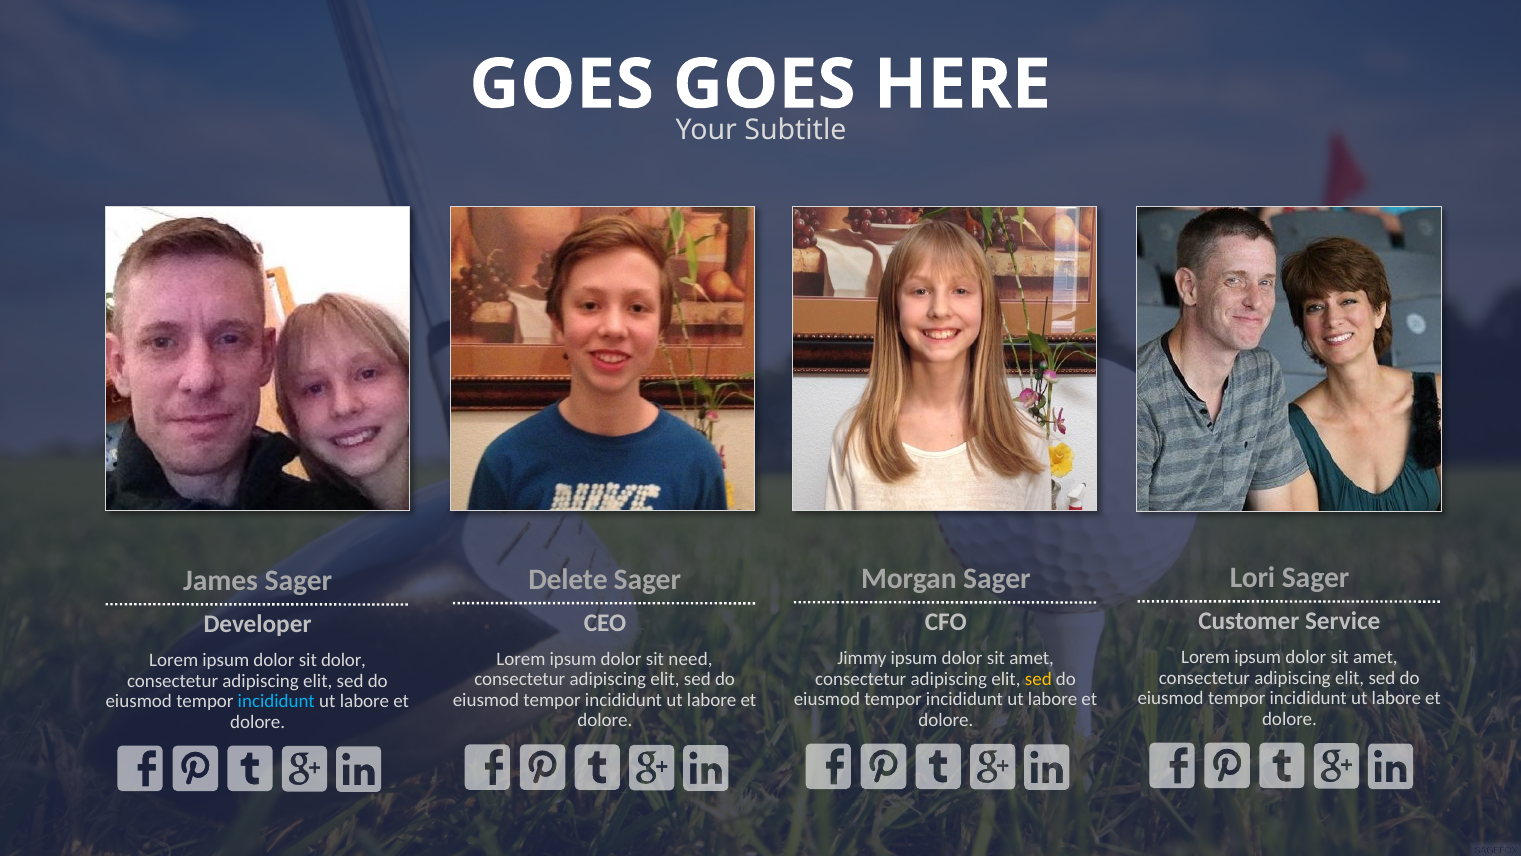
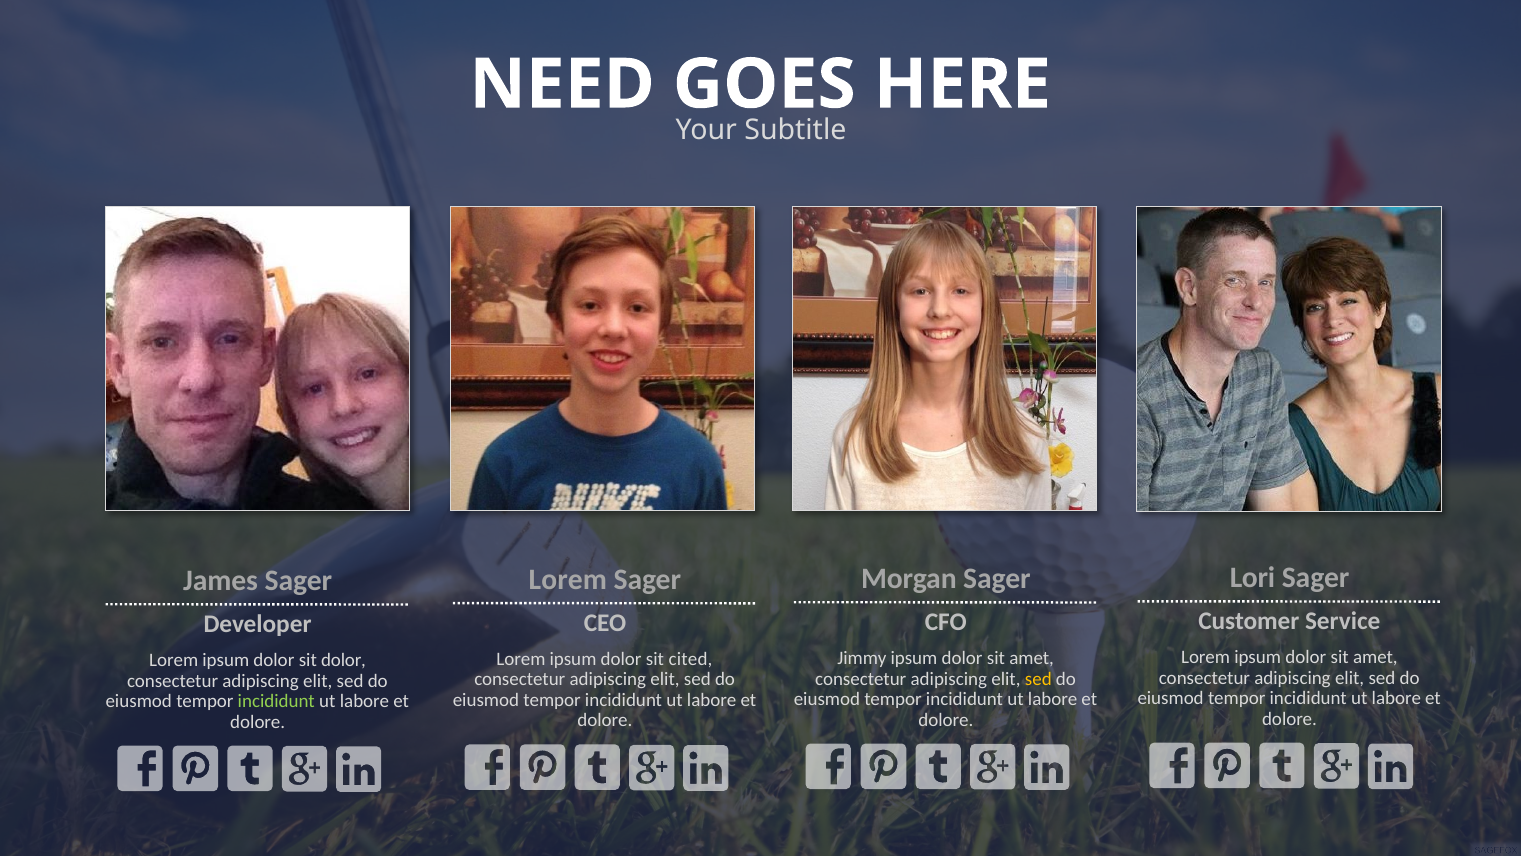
GOES: GOES -> NEED (562, 84)
Delete: Delete -> Lorem (568, 579)
need: need -> cited (691, 659)
incididunt colour: light blue -> light green (276, 701)
